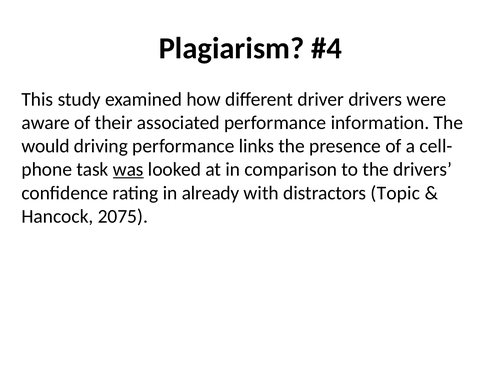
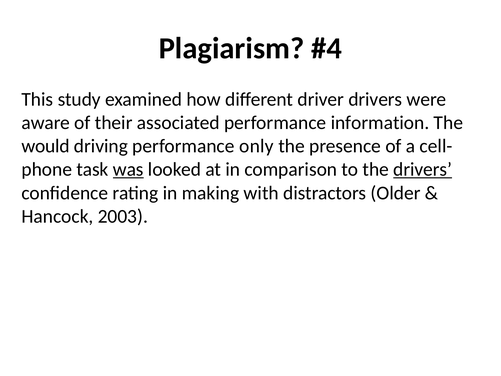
links: links -> only (256, 146)
drivers underline: none -> present (423, 169)
already: already -> making (211, 193)
Topic: Topic -> Older (396, 193)
2075: 2075 -> 2003 (123, 216)
